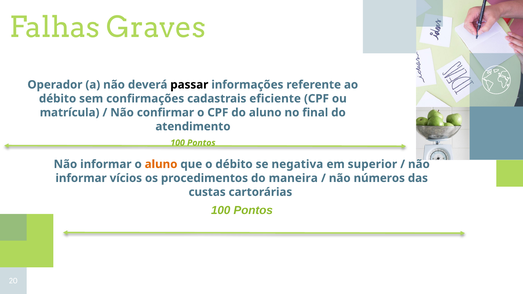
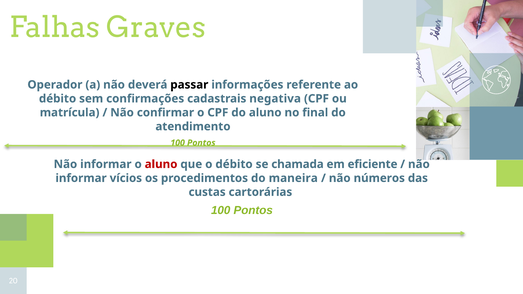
eficiente: eficiente -> negativa (275, 99)
aluno colour: orange -> red (161, 164)
negativa: negativa -> chamada (298, 164)
superior: superior -> eficiente (373, 164)
